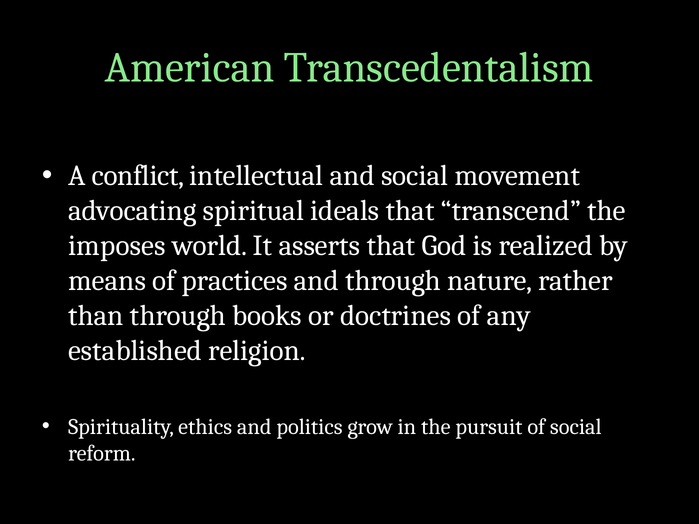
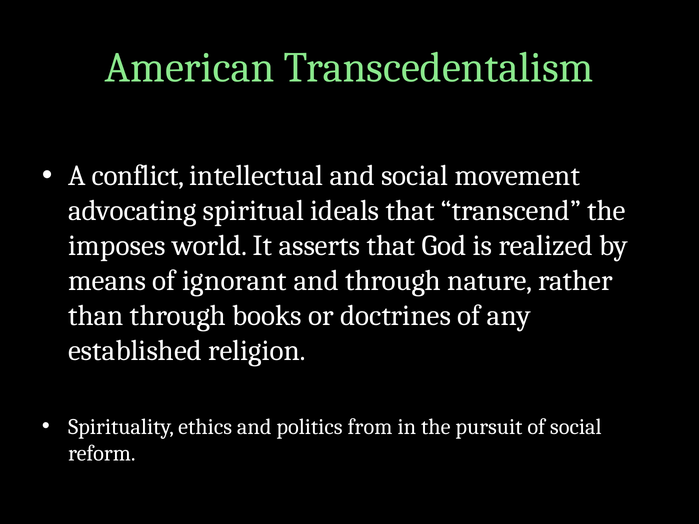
practices: practices -> ignorant (234, 281)
grow: grow -> from (370, 427)
